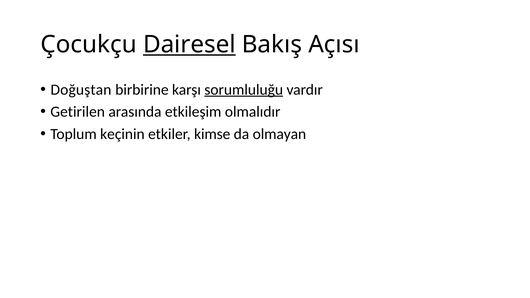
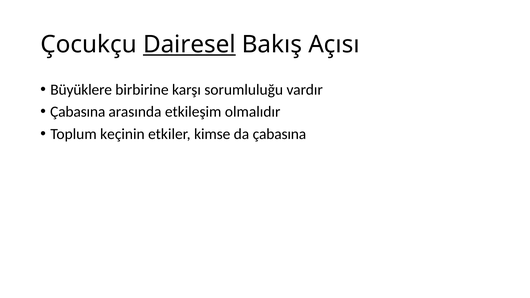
Doğuştan: Doğuştan -> Büyüklere (81, 90)
sorumluluğu underline: present -> none (244, 90)
Getirilen: Getirilen -> Çabasına (78, 112)
da olmayan: olmayan -> çabasına (279, 134)
